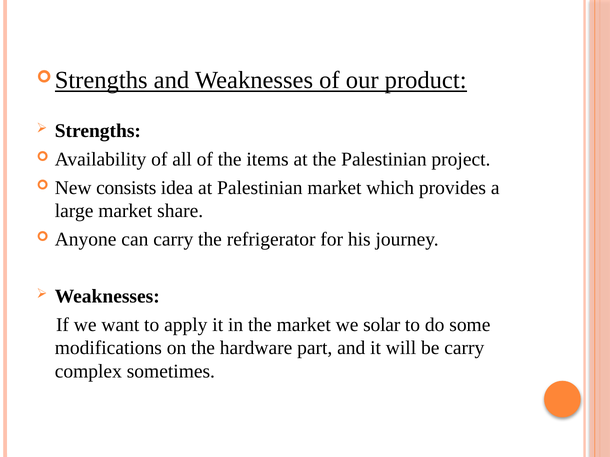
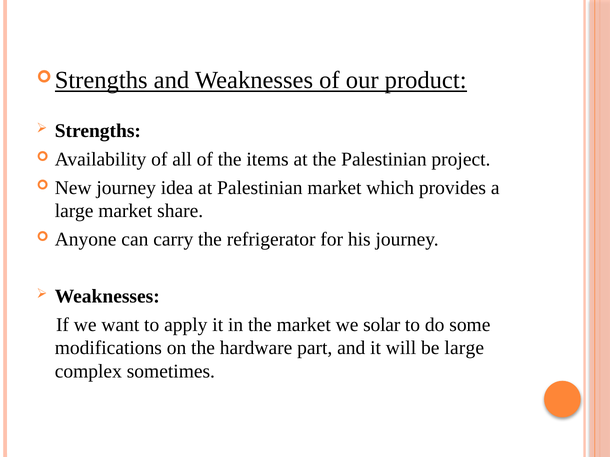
New consists: consists -> journey (126, 188)
be carry: carry -> large (464, 348)
